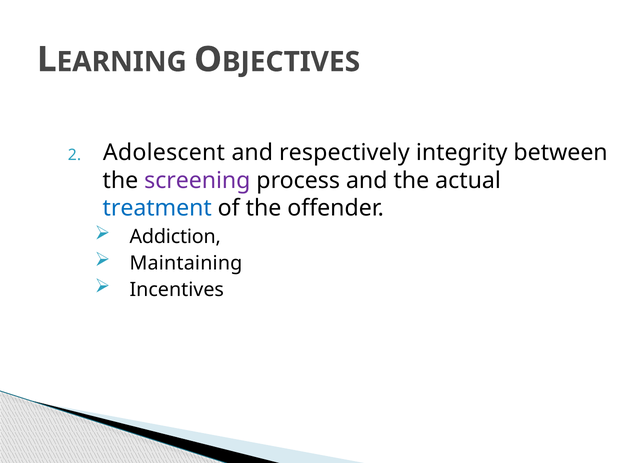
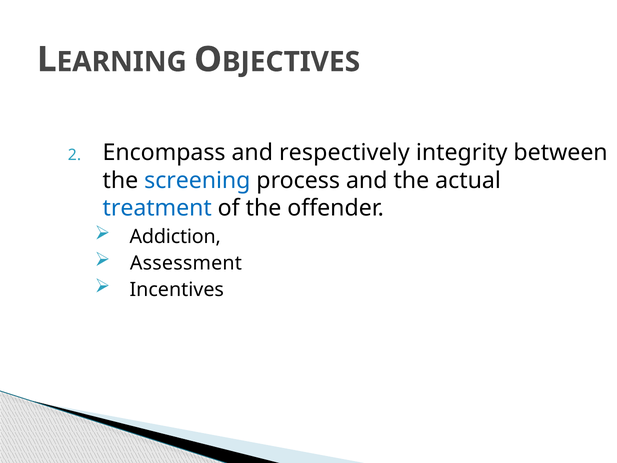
Adolescent: Adolescent -> Encompass (164, 153)
screening colour: purple -> blue (197, 180)
Maintaining: Maintaining -> Assessment (186, 263)
